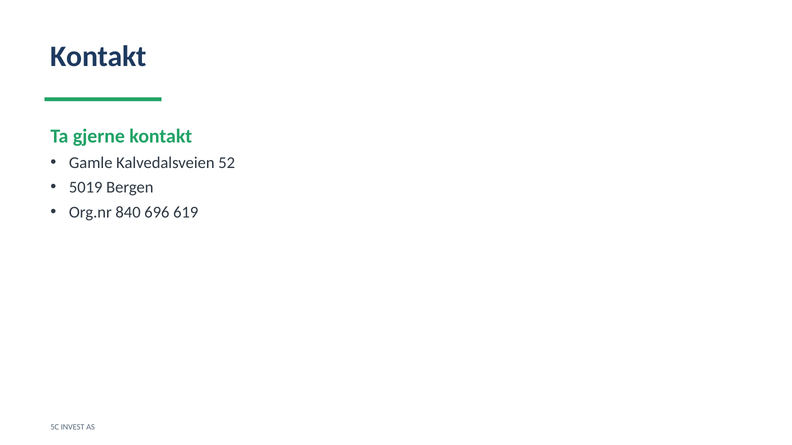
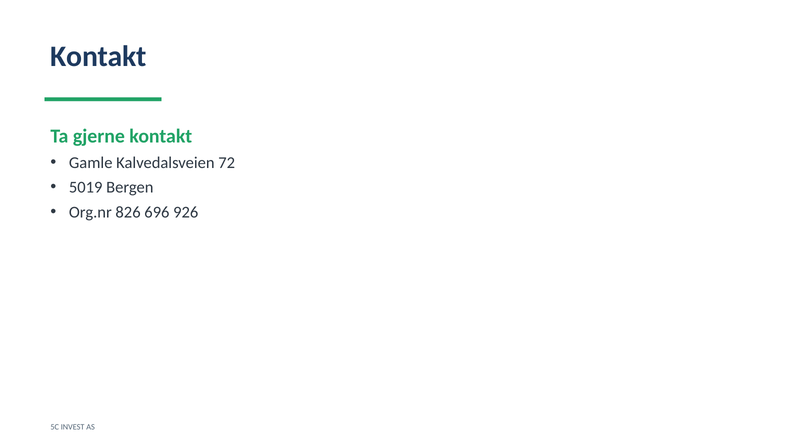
52: 52 -> 72 (227, 163)
840: 840 -> 826 (128, 212)
619: 619 -> 926 (186, 212)
